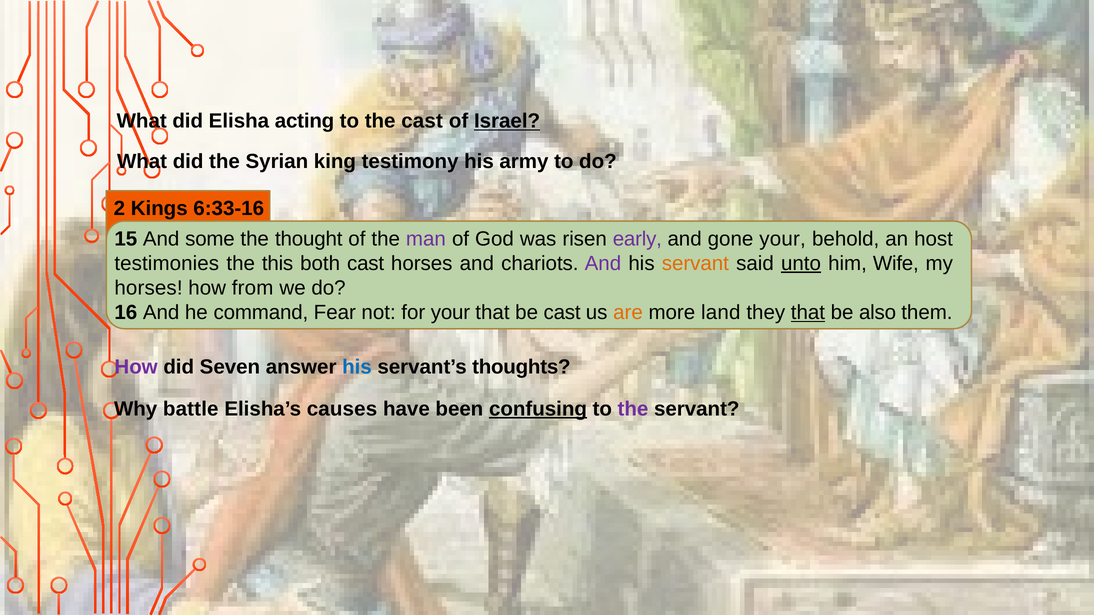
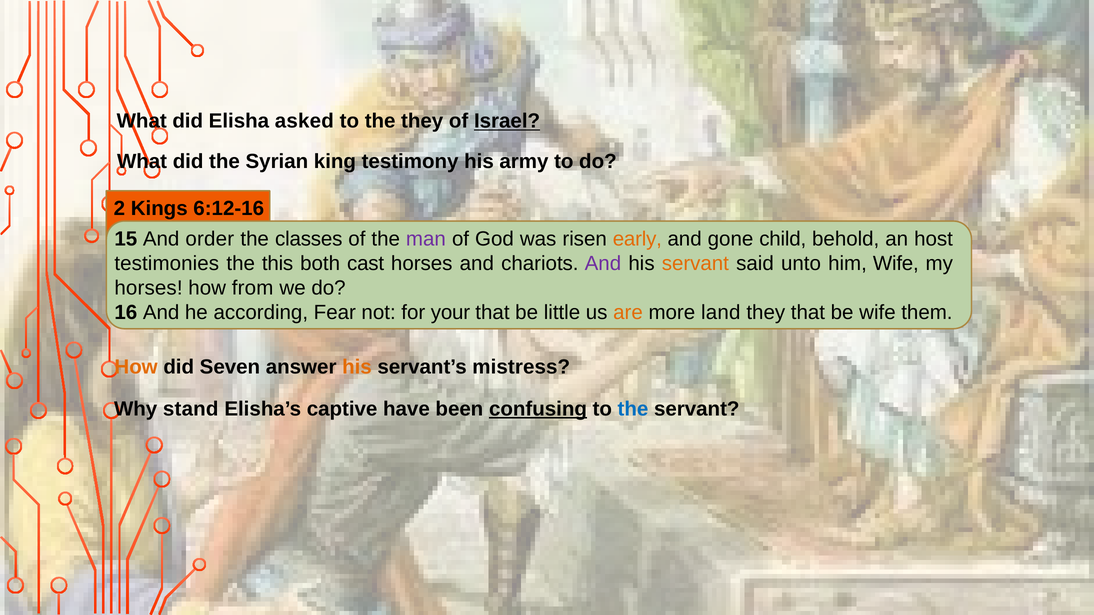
acting: acting -> asked (304, 121)
the cast: cast -> they (422, 121)
6:33-16: 6:33-16 -> 6:12-16 (229, 209)
some: some -> order (210, 239)
thought: thought -> classes (309, 239)
early colour: purple -> orange (637, 239)
gone your: your -> child (783, 239)
unto underline: present -> none (801, 264)
command: command -> according (261, 313)
be cast: cast -> little (562, 313)
that underline: present -> none (808, 313)
be also: also -> wife (877, 313)
How colour: purple -> orange (136, 367)
his colour: blue -> orange (357, 367)
thoughts: thoughts -> mistress (521, 367)
battle: battle -> stand (191, 409)
causes: causes -> captive (342, 409)
the colour: purple -> blue (633, 409)
